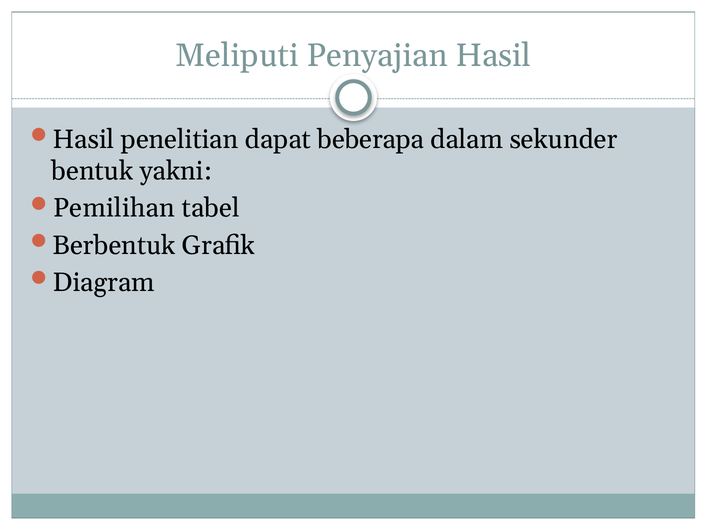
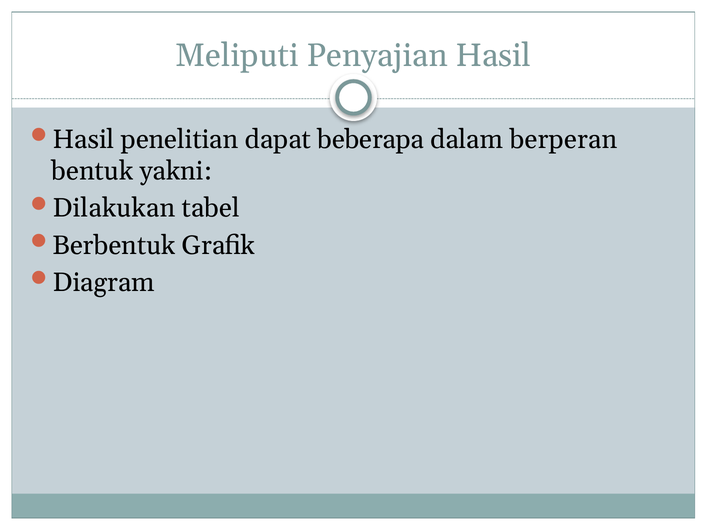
sekunder: sekunder -> berperan (563, 139)
Pemilihan: Pemilihan -> Dilakukan (114, 208)
